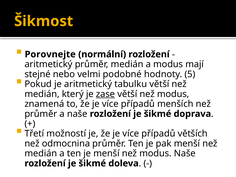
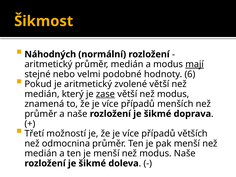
Porovnejte: Porovnejte -> Náhodných (50, 54)
mají underline: none -> present (195, 64)
5: 5 -> 6 (190, 74)
tabulku: tabulku -> zvolené (131, 84)
